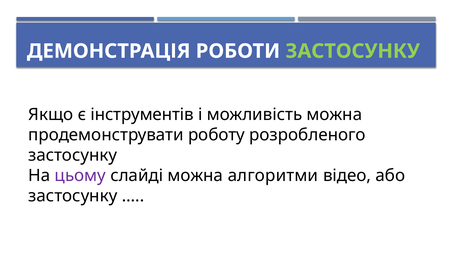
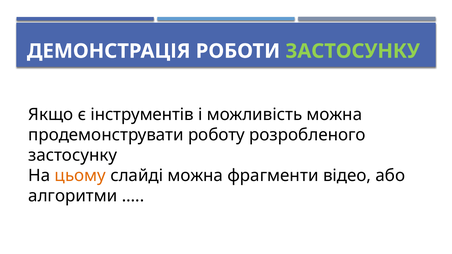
цьому colour: purple -> orange (80, 176)
алгоритми: алгоритми -> фрагменти (273, 176)
застосунку: застосунку -> алгоритми (73, 196)
